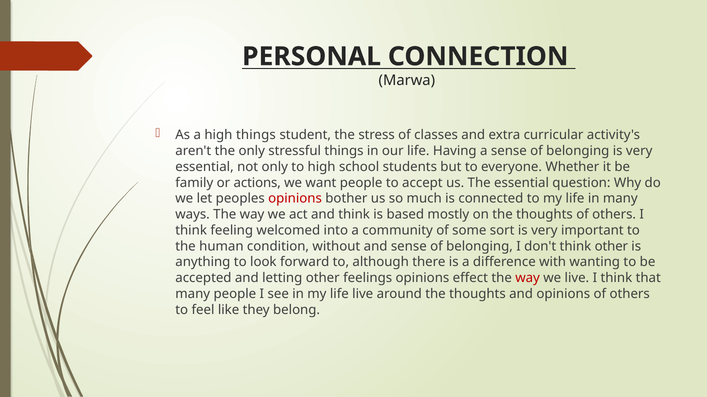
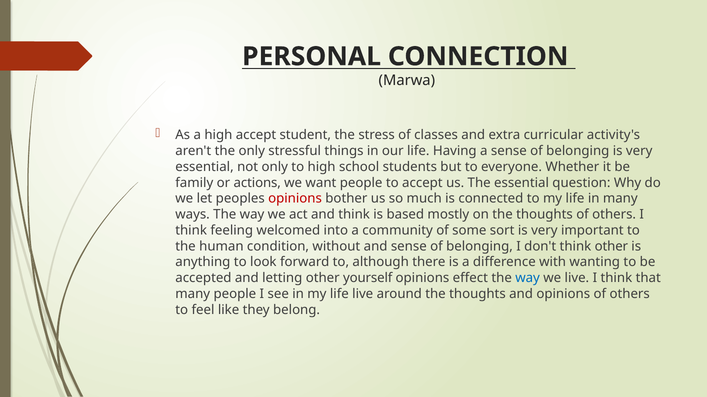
high things: things -> accept (256, 135)
feelings: feelings -> yourself (368, 278)
way colour: red -> blue (528, 278)
